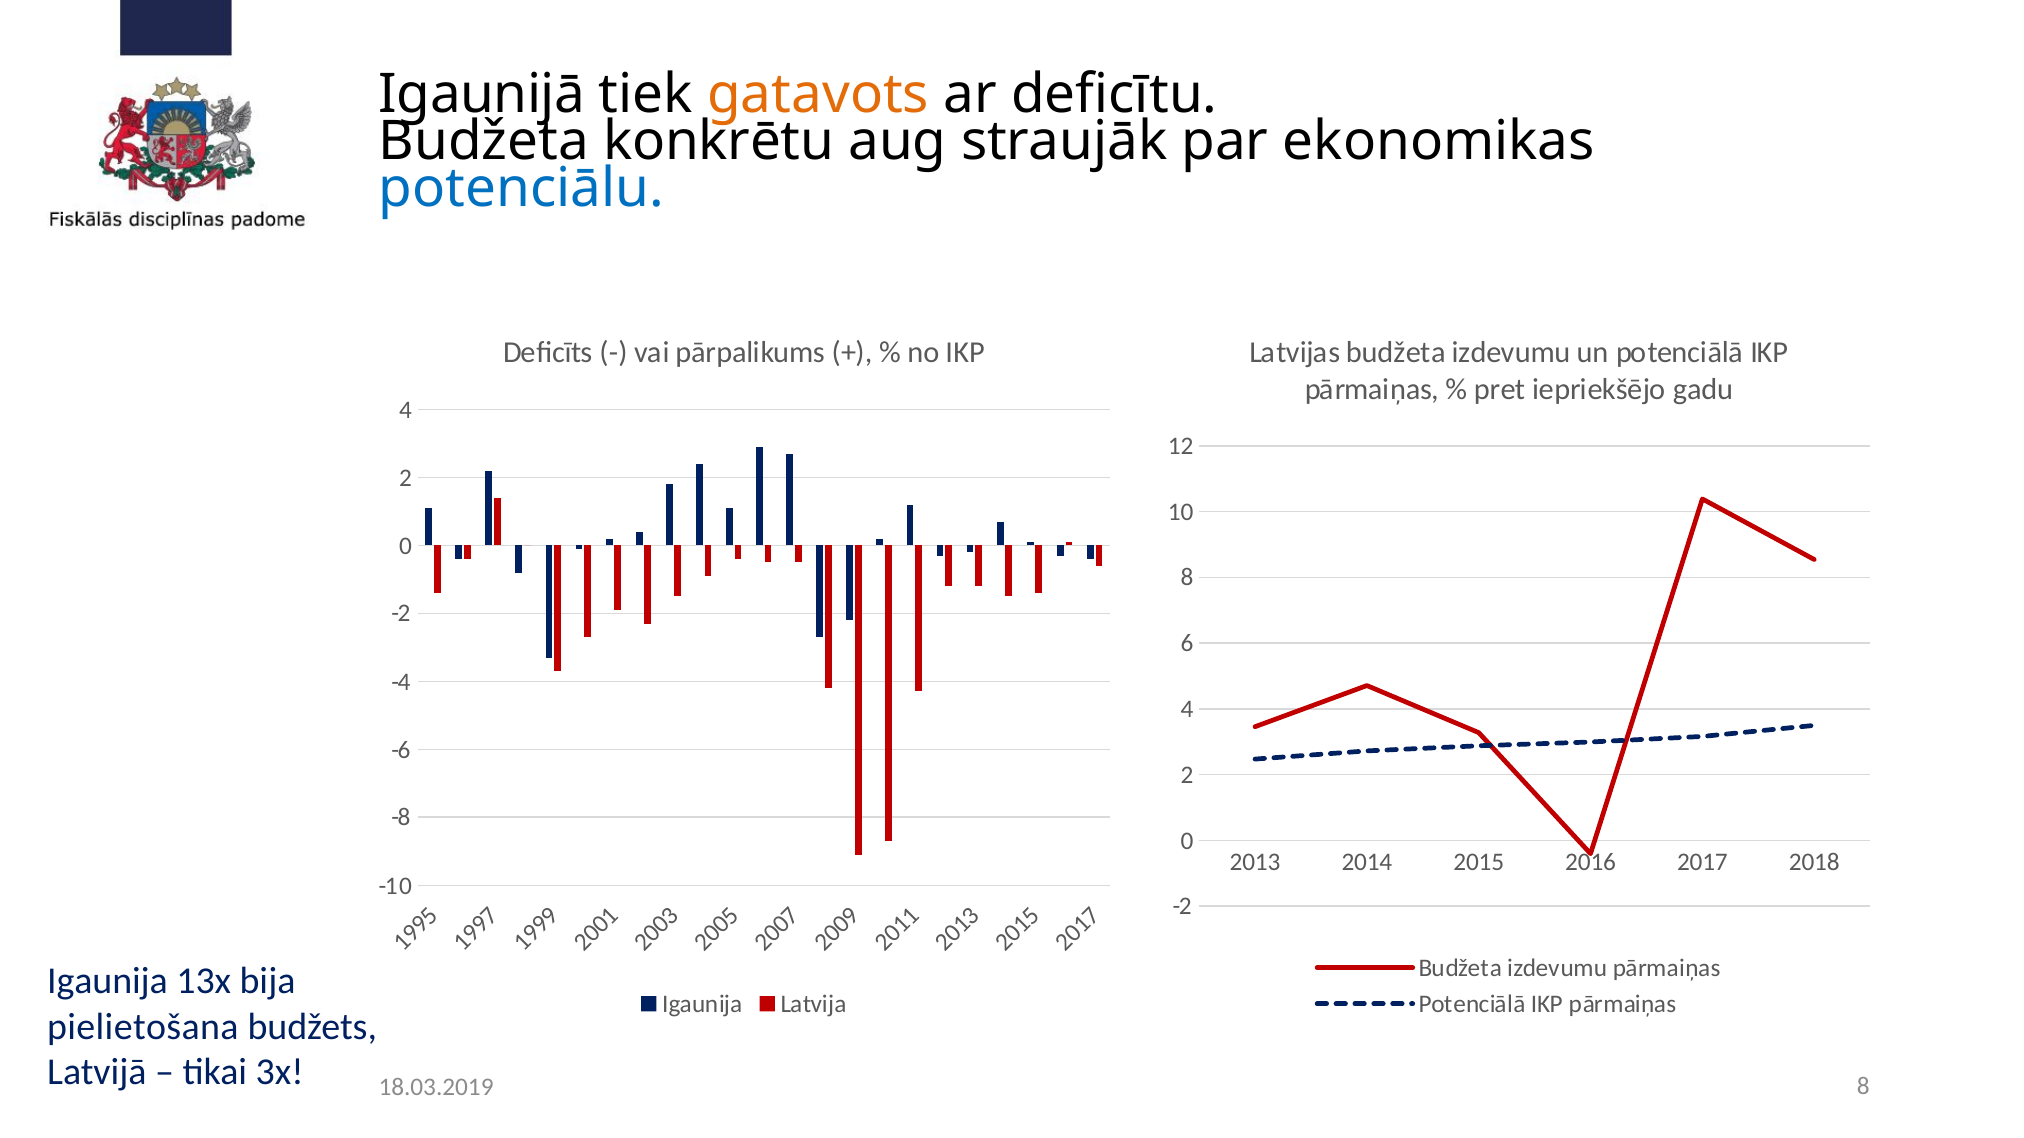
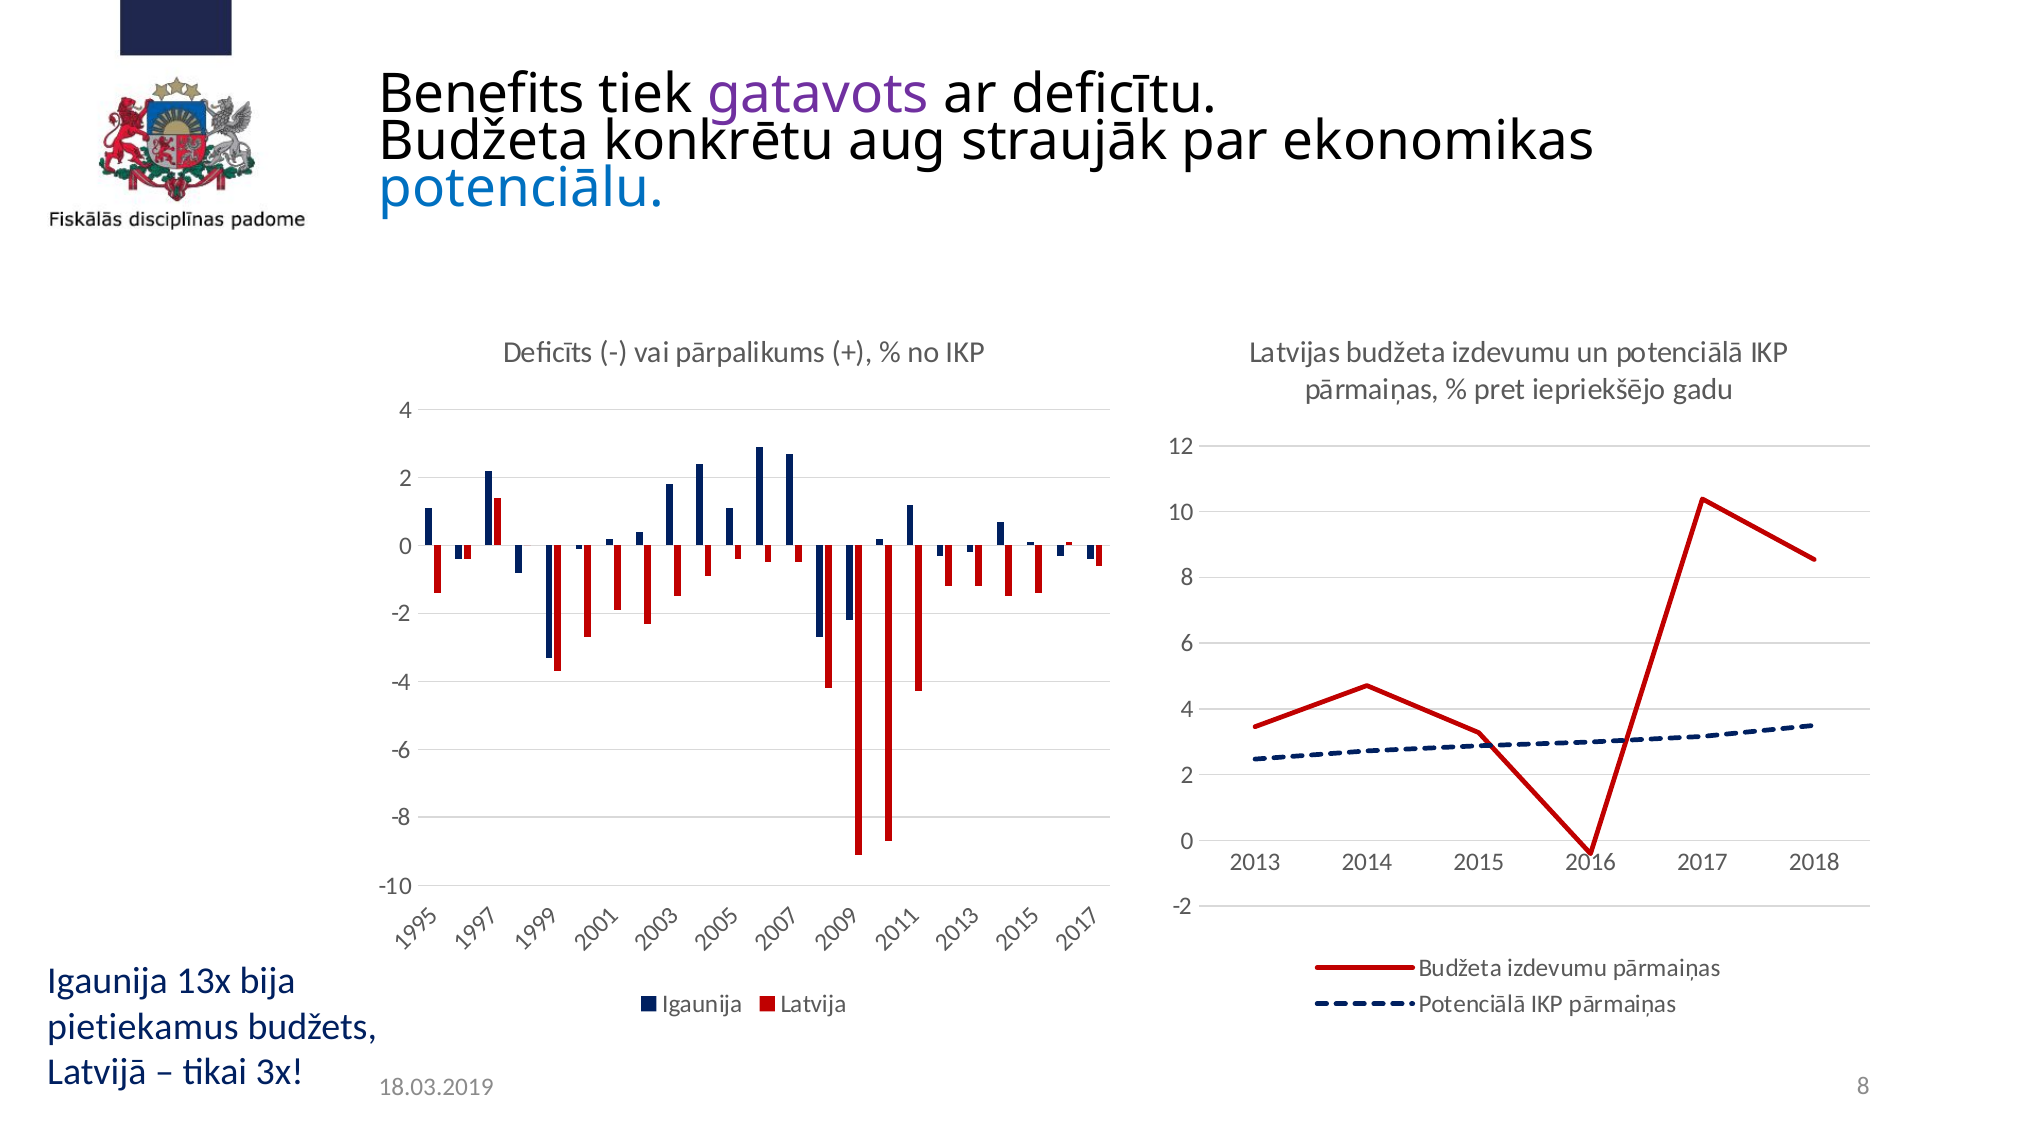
Igaunijā: Igaunijā -> Benefits (482, 94)
gatavots colour: orange -> purple (818, 94)
pielietošana: pielietošana -> pietiekamus (143, 1027)
